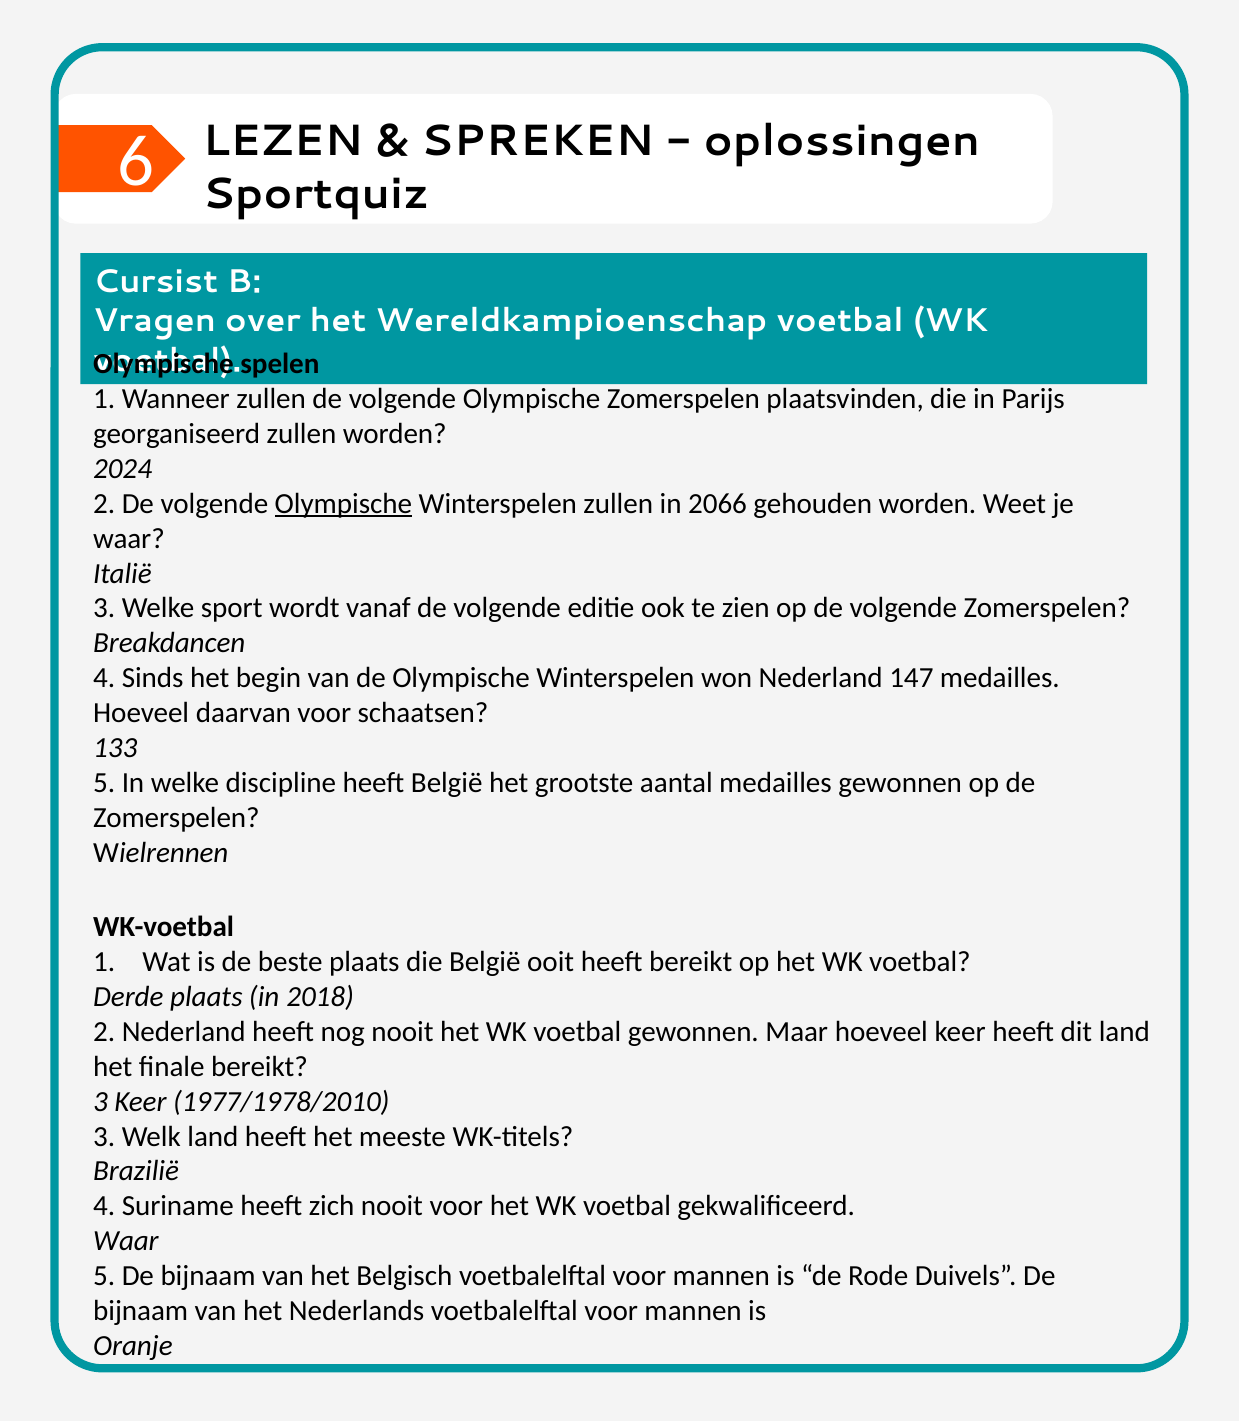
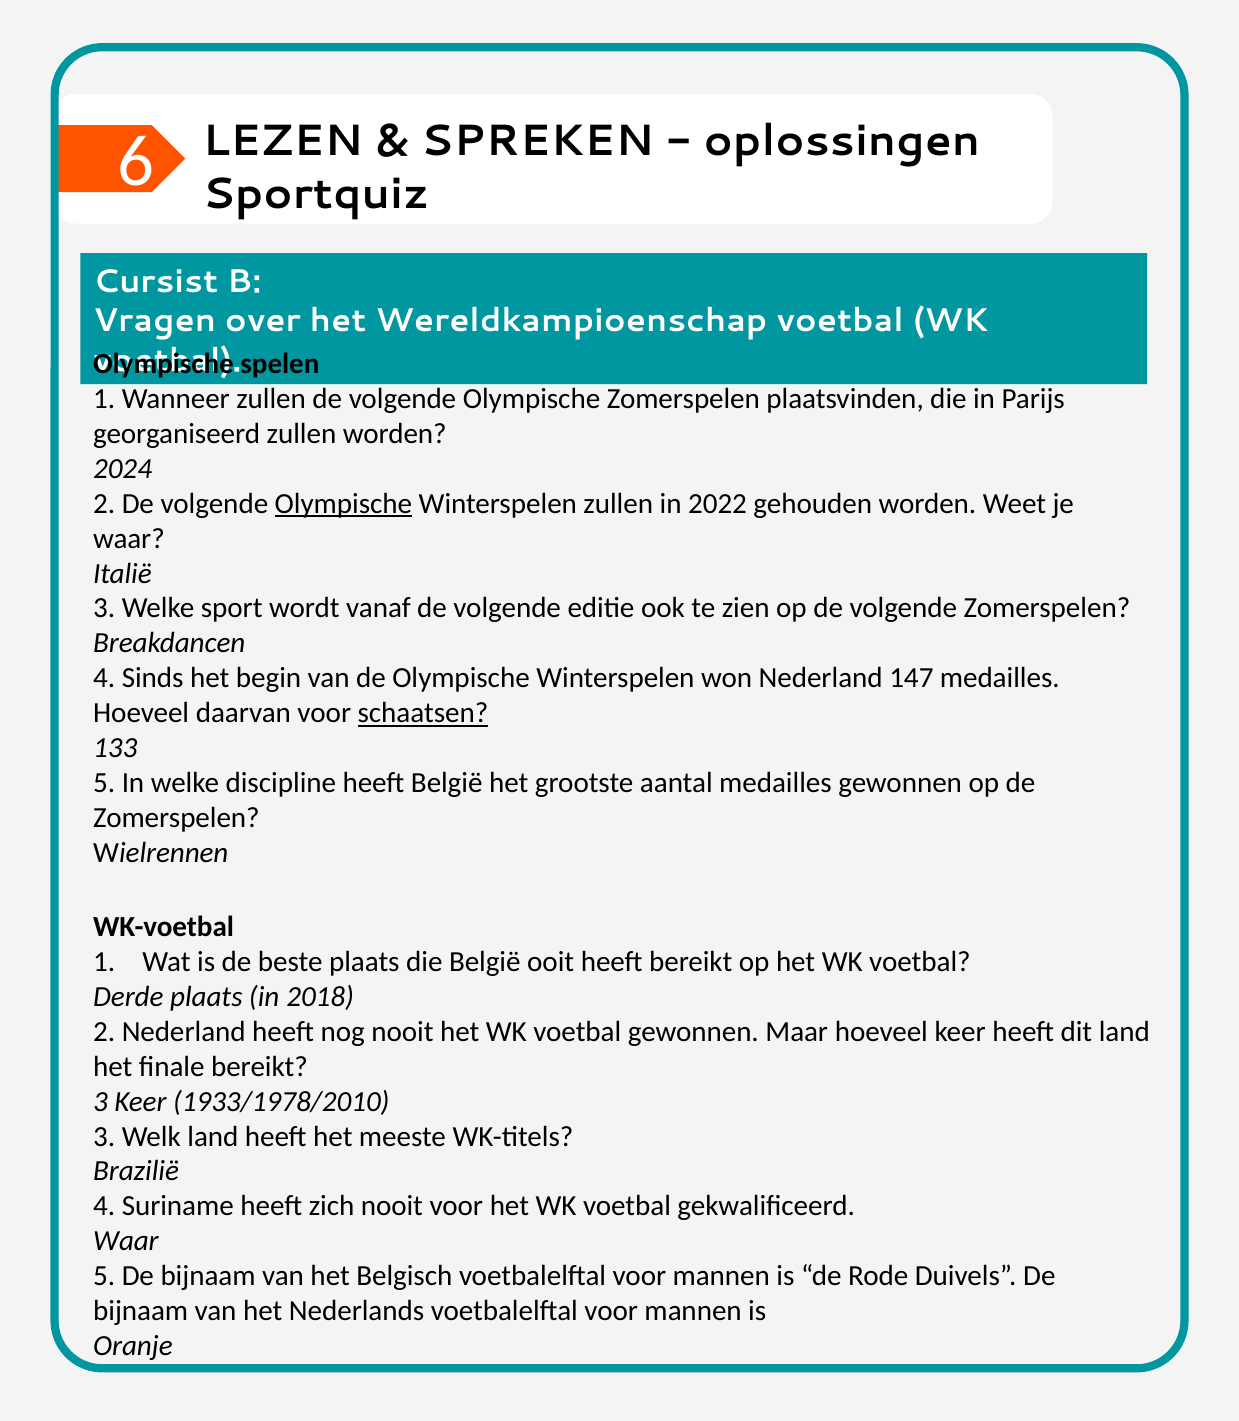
2066: 2066 -> 2022 (718, 503)
schaatsen underline: none -> present (423, 713)
1977/1978/2010: 1977/1978/2010 -> 1933/1978/2010 (281, 1101)
